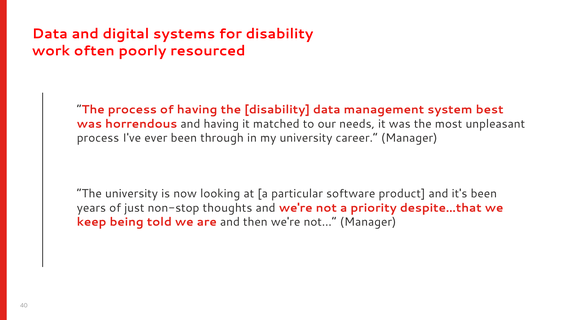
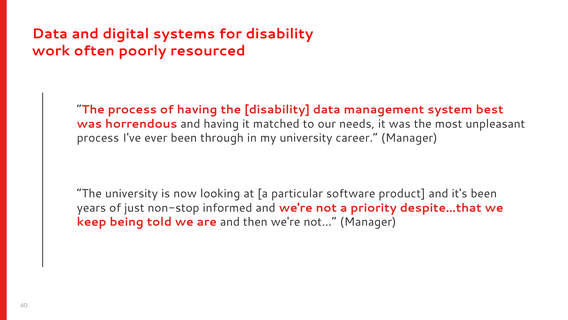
thoughts: thoughts -> informed (227, 207)
